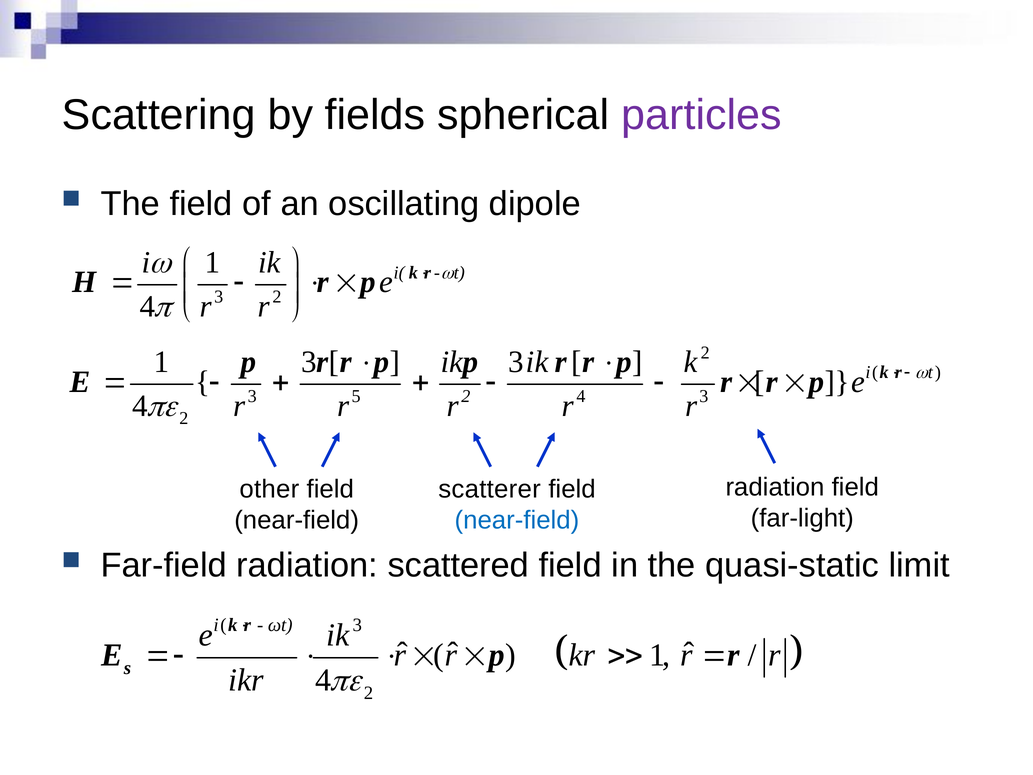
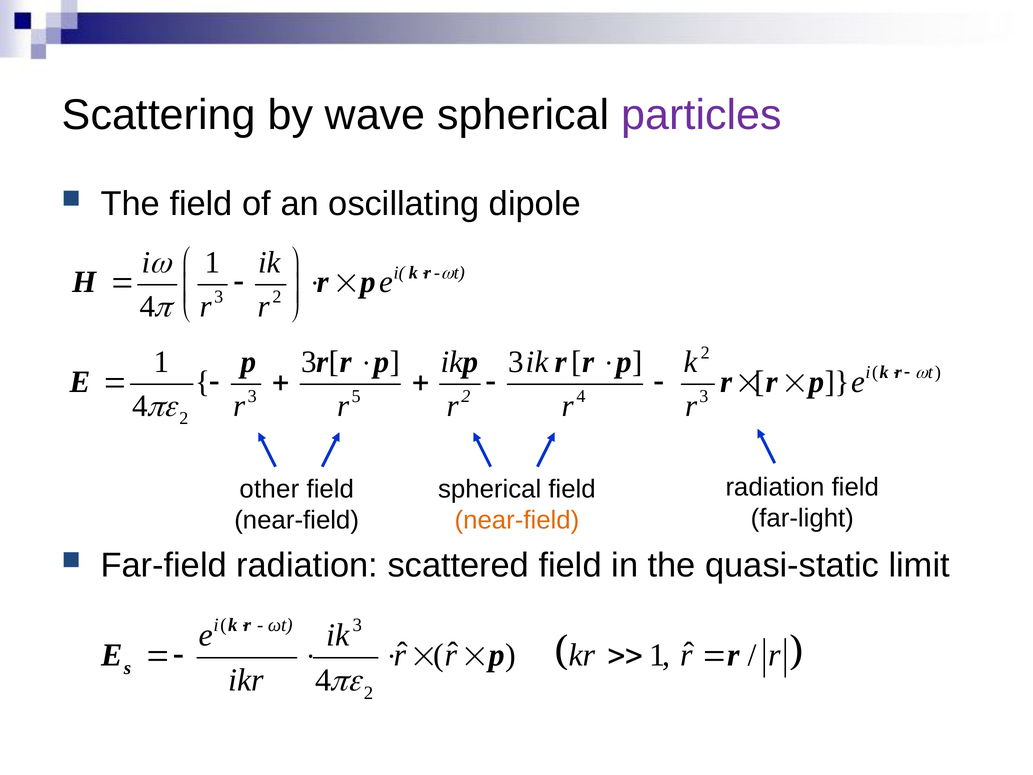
fields: fields -> wave (375, 115)
scatterer: scatterer -> spherical (490, 489)
near-field colour: blue -> orange (517, 520)
